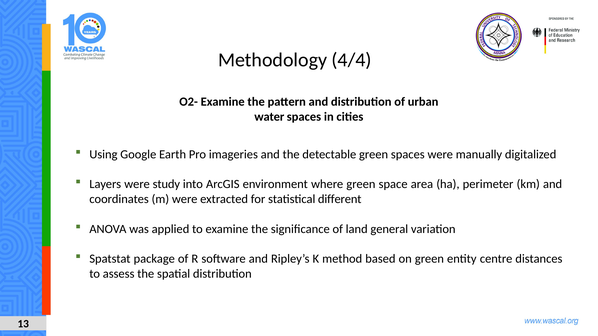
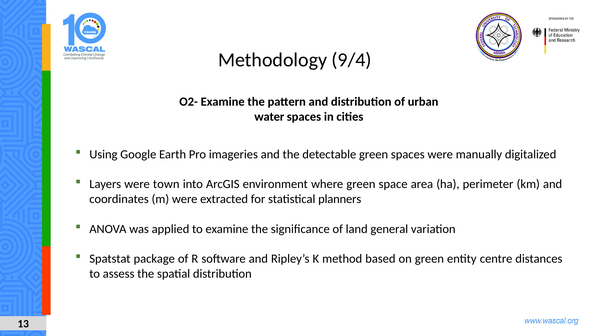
4/4: 4/4 -> 9/4 (352, 60)
study: study -> town (166, 184)
different: different -> planners (340, 199)
